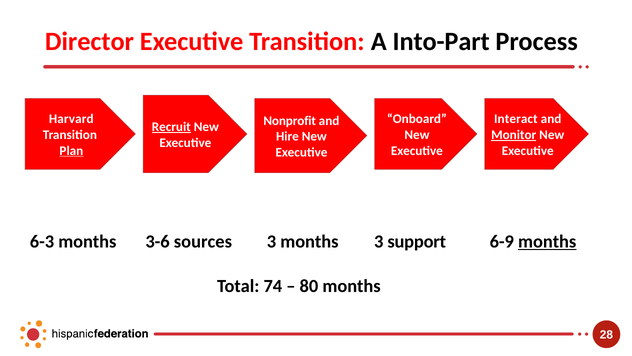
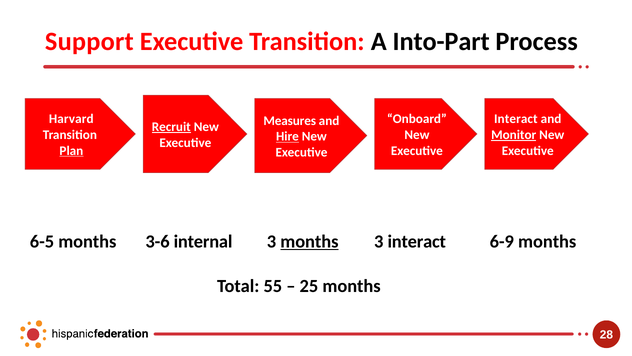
Director: Director -> Support (89, 42)
Nonprofit: Nonprofit -> Measures (290, 121)
Hire underline: none -> present (287, 136)
6-3: 6-3 -> 6-5 (42, 241)
sources: sources -> internal (203, 241)
months underline: none -> present (309, 241)
3 support: support -> interact (417, 241)
months underline: present -> none (547, 241)
74: 74 -> 55 (273, 286)
80: 80 -> 25 (309, 286)
